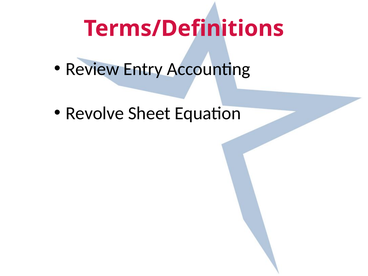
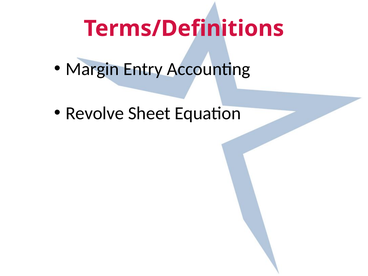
Review: Review -> Margin (92, 69)
